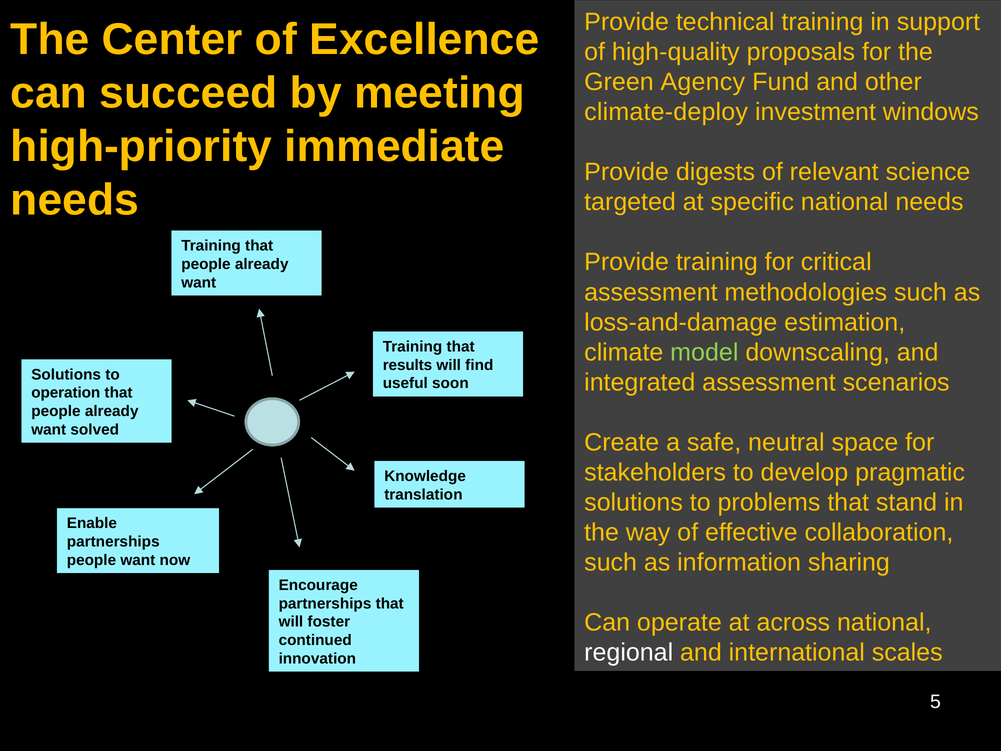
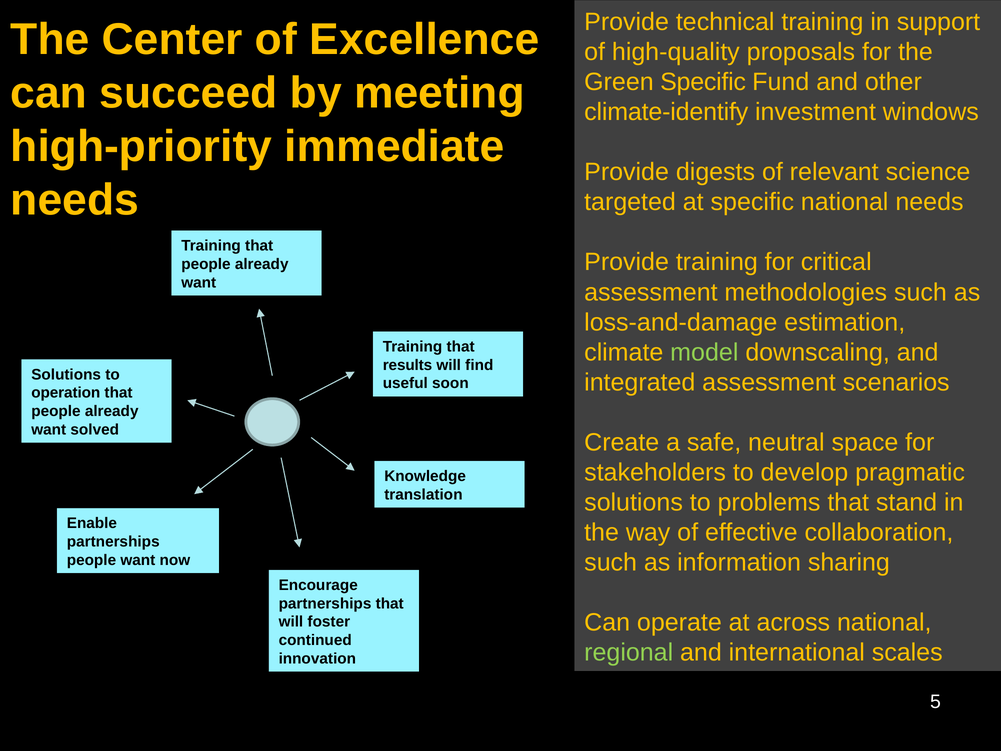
Green Agency: Agency -> Specific (703, 82)
climate-deploy: climate-deploy -> climate-identify (666, 112)
regional colour: white -> light green (629, 653)
